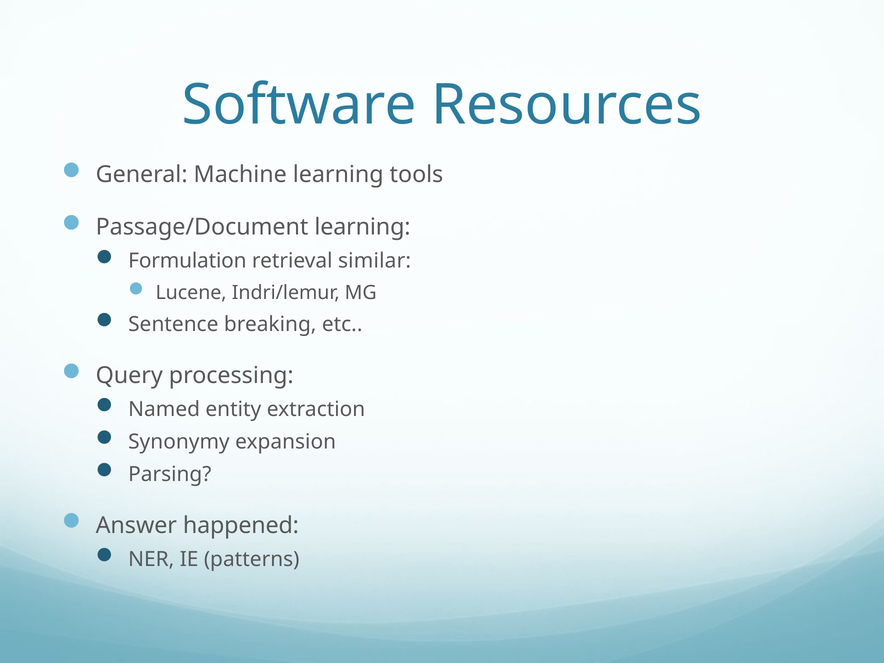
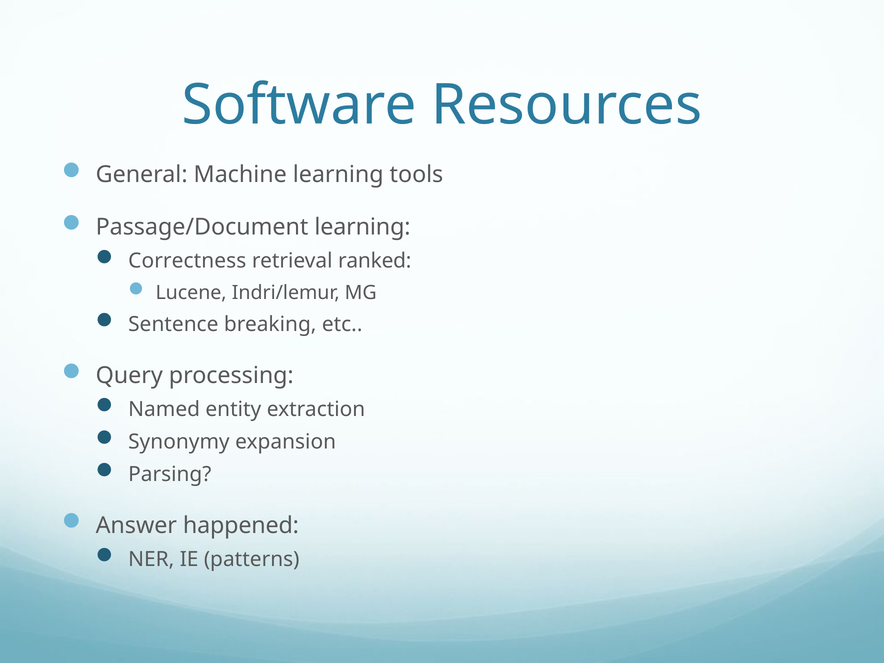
Formulation: Formulation -> Correctness (187, 261)
similar: similar -> ranked (375, 261)
